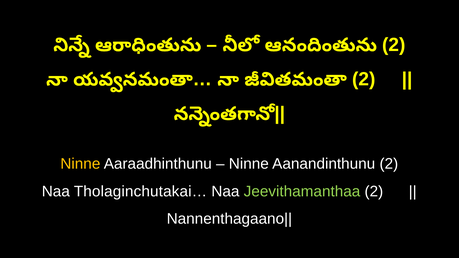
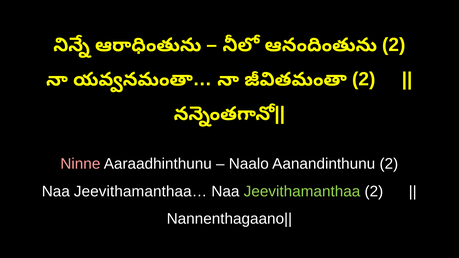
Ninne colour: yellow -> pink (80, 164)
Ninne: Ninne -> Naalo (249, 164)
Tholaginchutakai…: Tholaginchutakai… -> Jeevithamanthaa… (140, 192)
